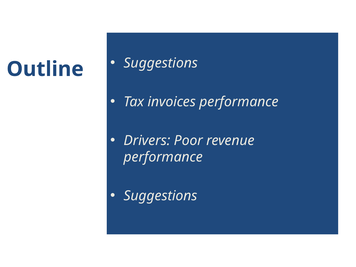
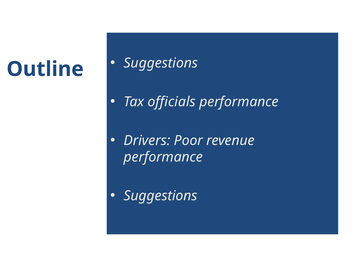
invoices: invoices -> officials (172, 102)
